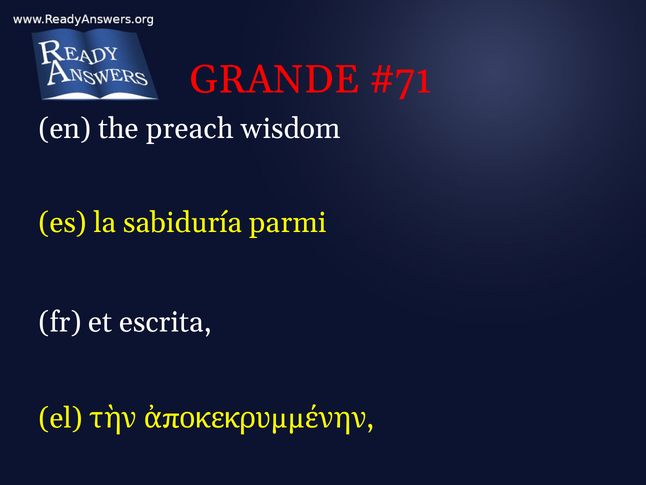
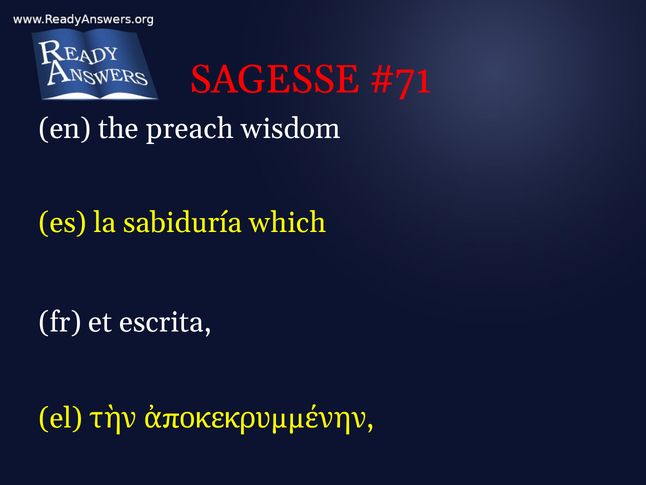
GRANDE: GRANDE -> SAGESSE (275, 80)
parmi: parmi -> which (288, 222)
